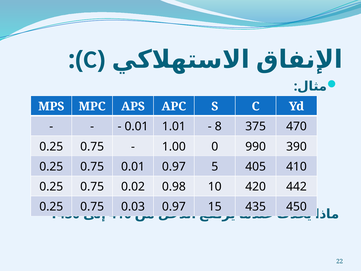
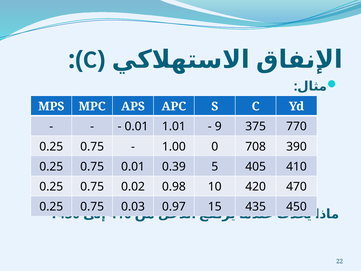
8: 8 -> 9 (218, 126)
470: 470 -> 770 (296, 126)
990: 990 -> 708 (256, 146)
0.01 0.97: 0.97 -> 0.39 (174, 166)
442: 442 -> 470 (296, 187)
